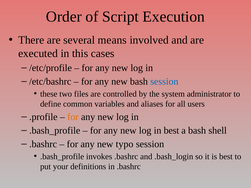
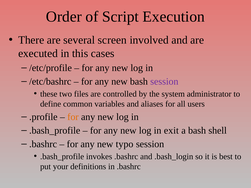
means: means -> screen (112, 40)
session colour: blue -> purple (164, 82)
in best: best -> exit (171, 131)
